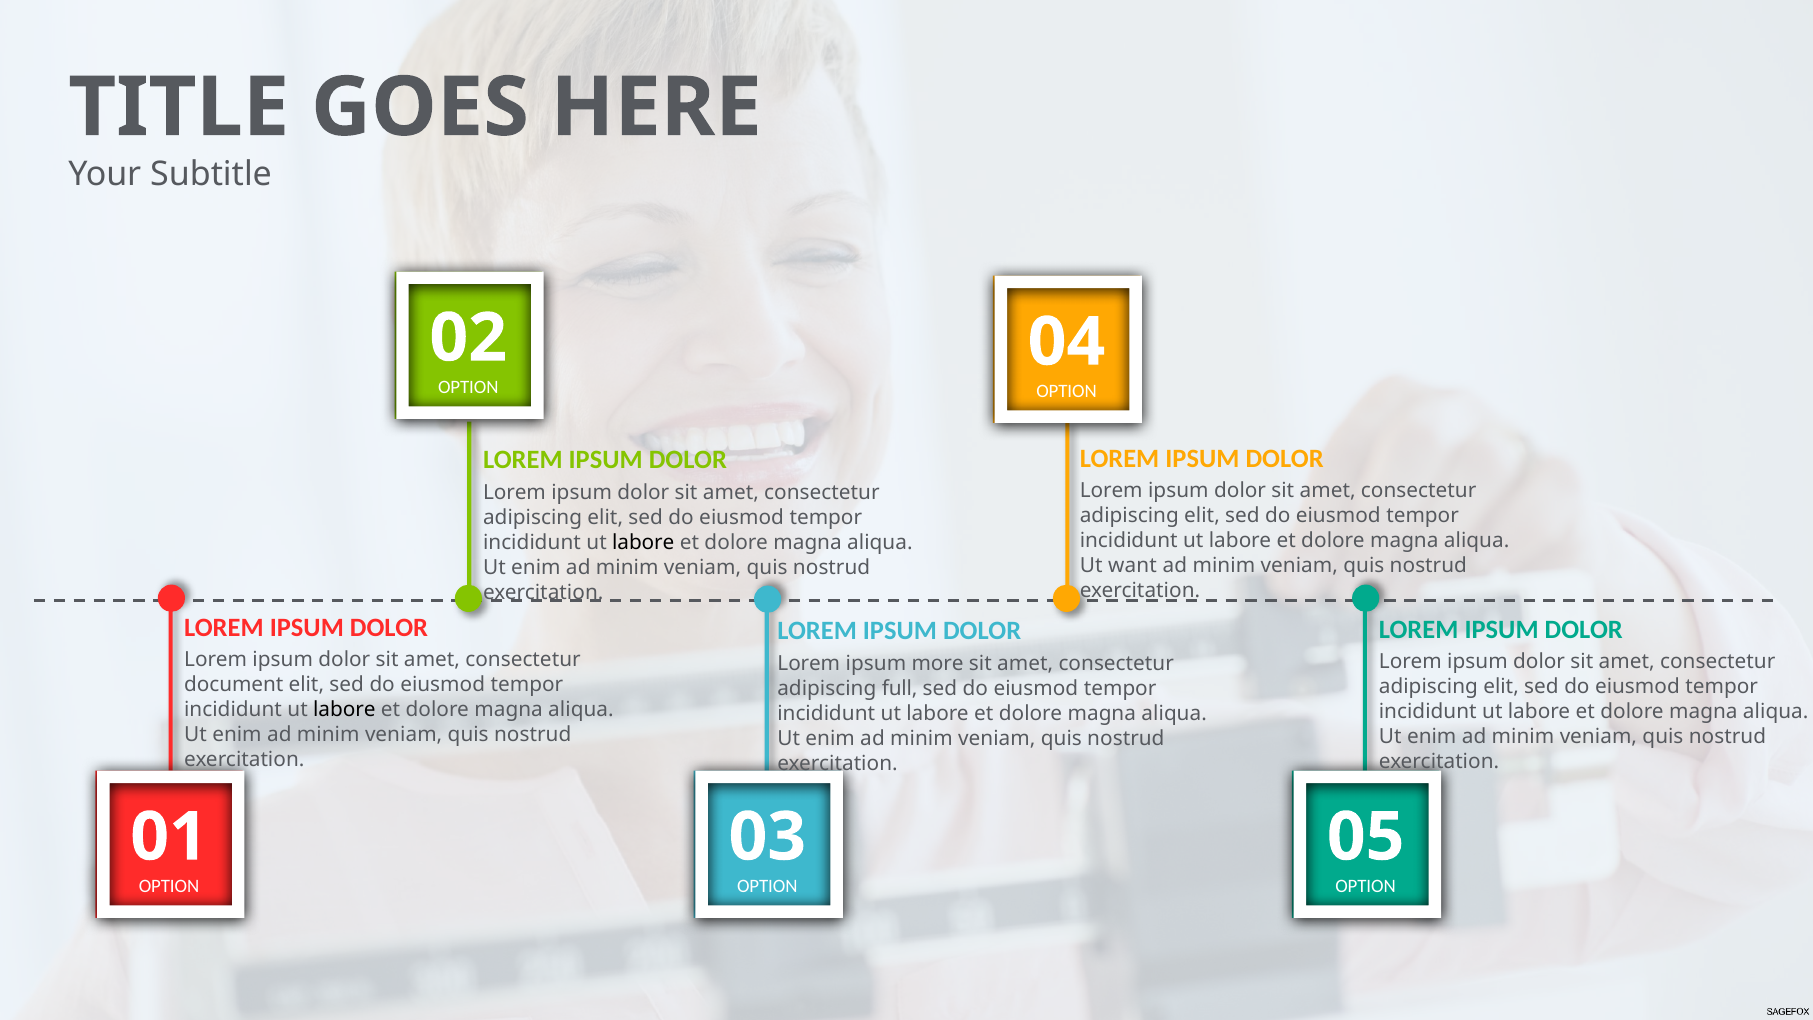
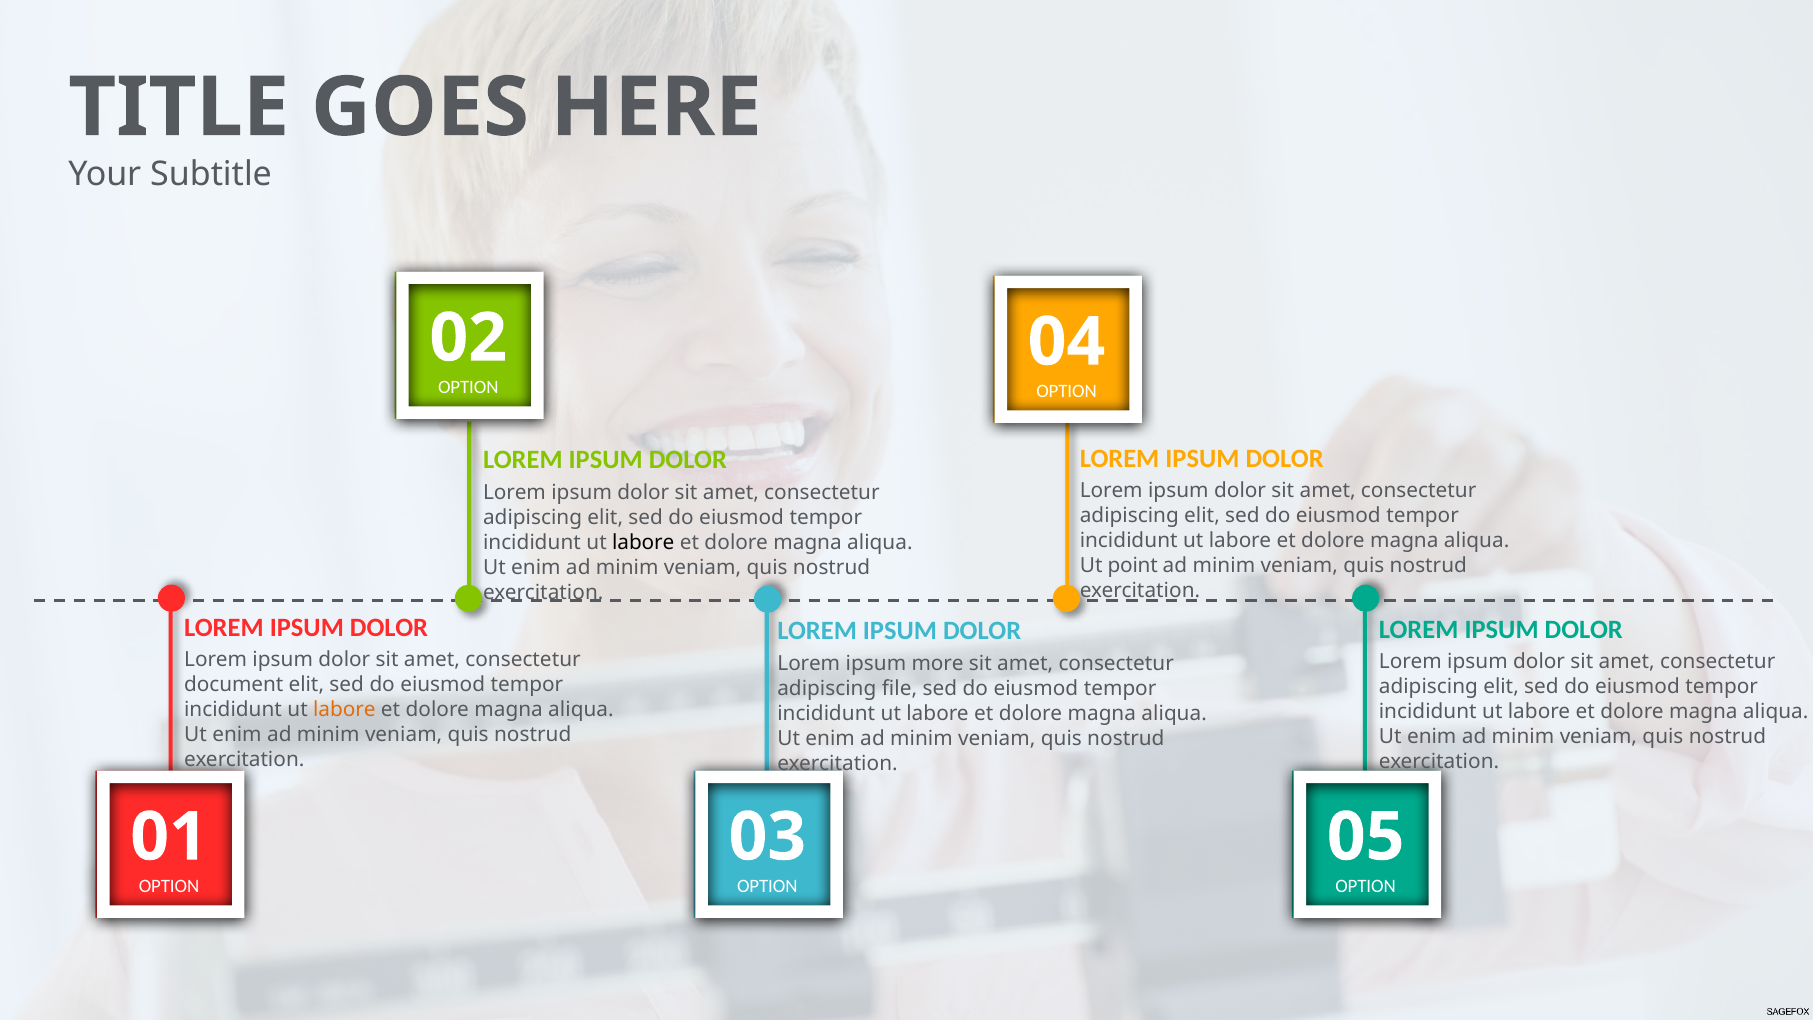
want: want -> point (1133, 566)
full: full -> file (900, 688)
labore colour: black -> orange (344, 710)
